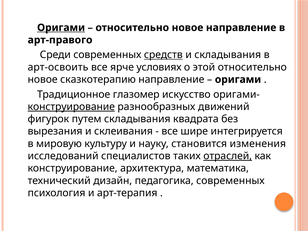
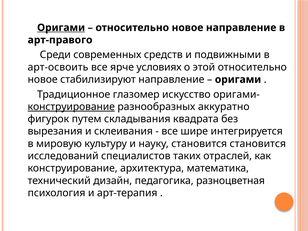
средств underline: present -> none (163, 55)
и складывания: складывания -> подвижными (228, 55)
сказкотерапию: сказкотерапию -> стабилизируют (98, 79)
движений: движений -> аккуратно (224, 107)
становится изменения: изменения -> становится (258, 144)
отраслей underline: present -> none (228, 156)
педагогика современных: современных -> разноцветная (230, 181)
